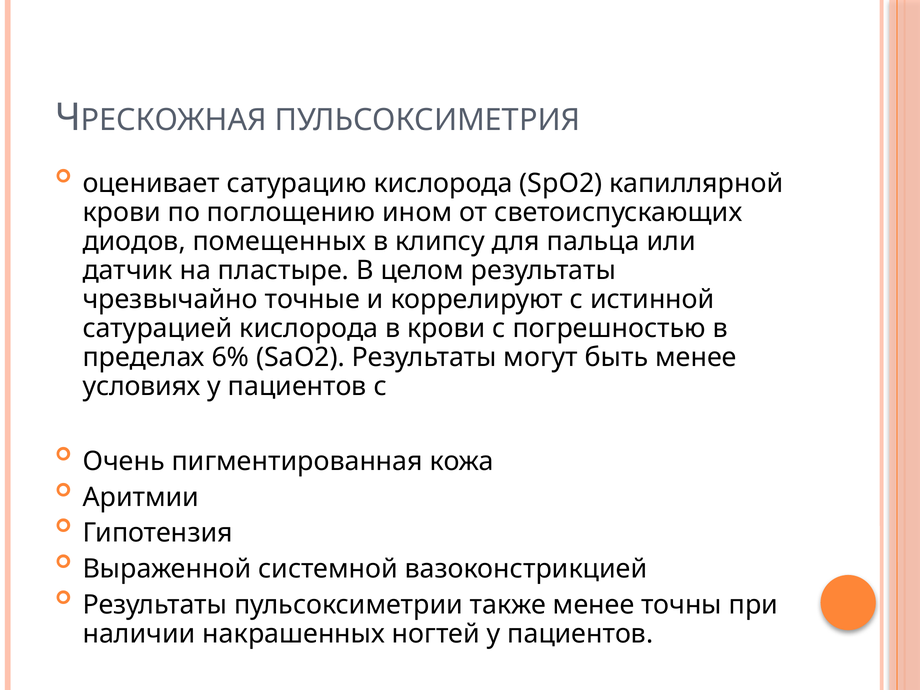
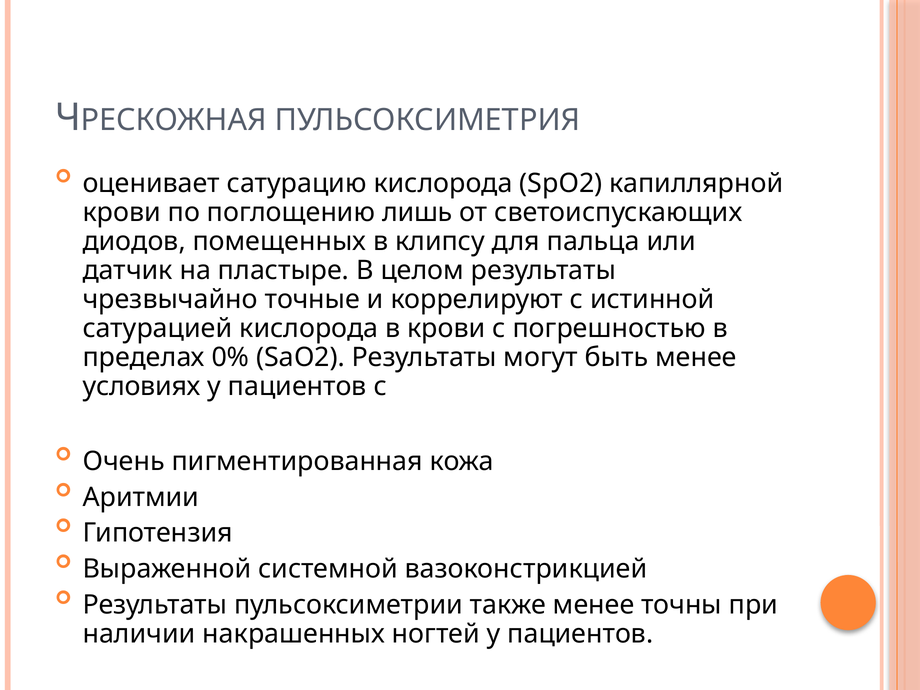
ином: ином -> лишь (417, 212)
6%: 6% -> 0% (230, 357)
